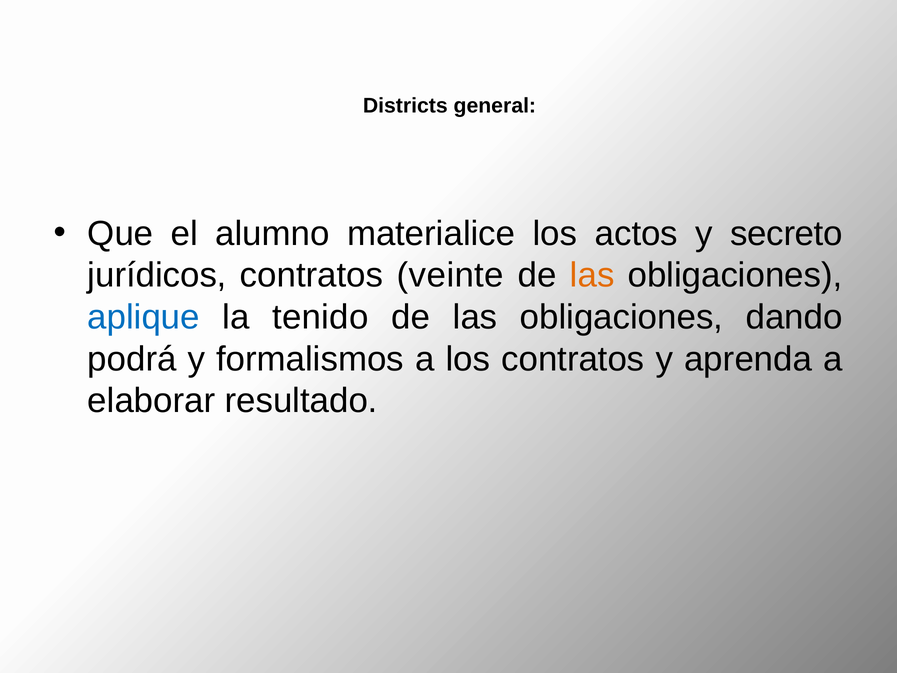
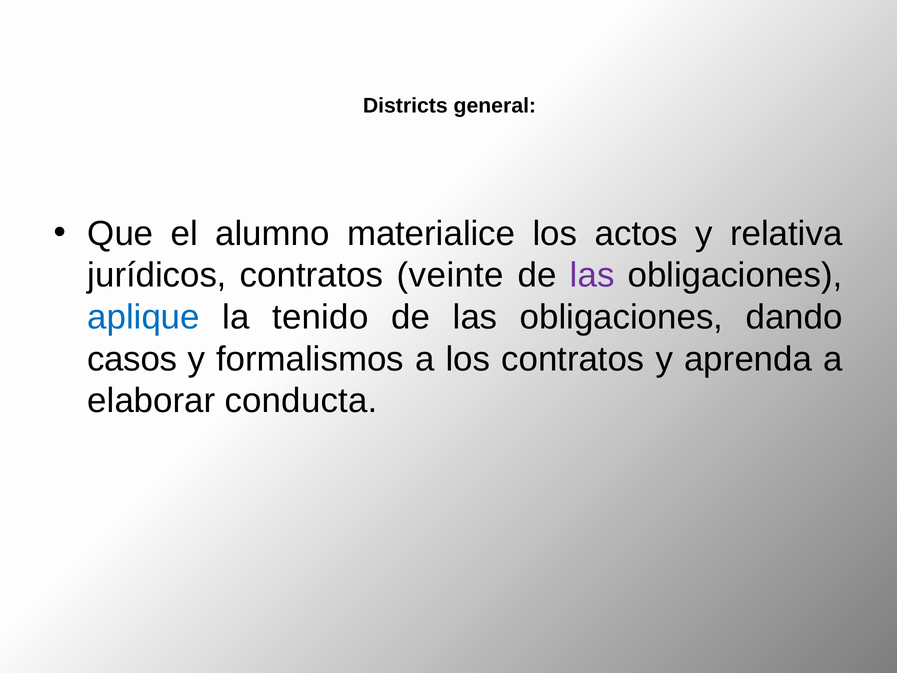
secreto: secreto -> relativa (786, 234)
las colour: orange -> purple (592, 275)
podrá: podrá -> casos (132, 359)
resultado: resultado -> conducta (301, 401)
